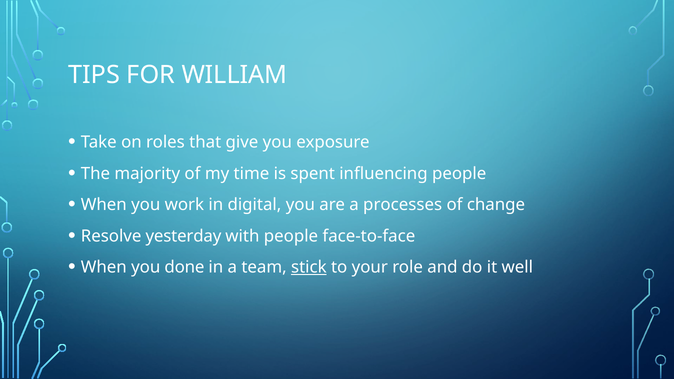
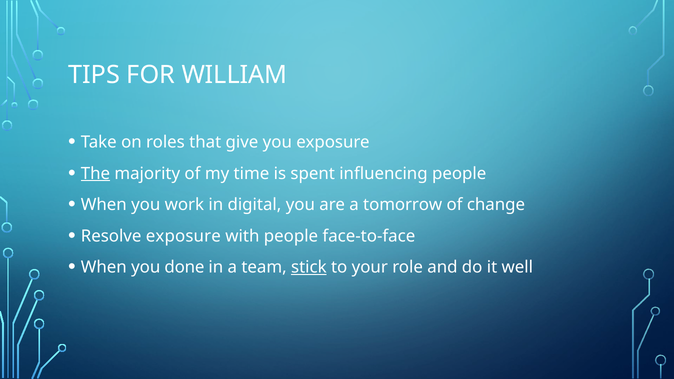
The underline: none -> present (95, 174)
processes: processes -> tomorrow (403, 205)
Resolve yesterday: yesterday -> exposure (183, 236)
